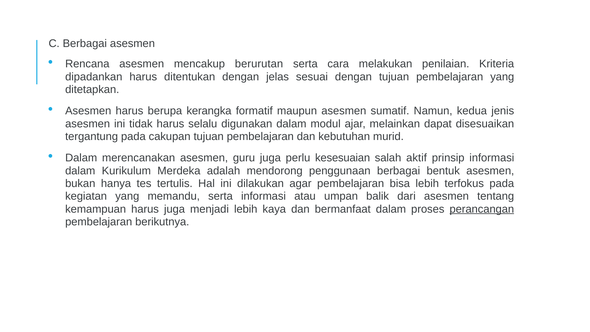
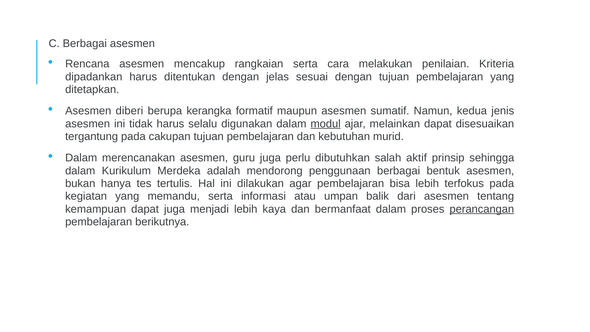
berurutan: berurutan -> rangkaian (259, 64)
Asesmen harus: harus -> diberi (129, 111)
modul underline: none -> present (326, 124)
kesesuaian: kesesuaian -> dibutuhkan (343, 158)
prinsip informasi: informasi -> sehingga (492, 158)
kemampuan harus: harus -> dapat (145, 209)
